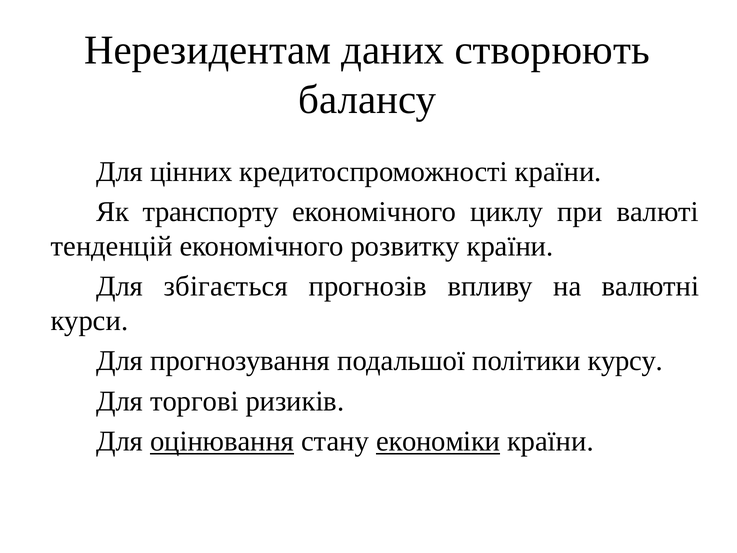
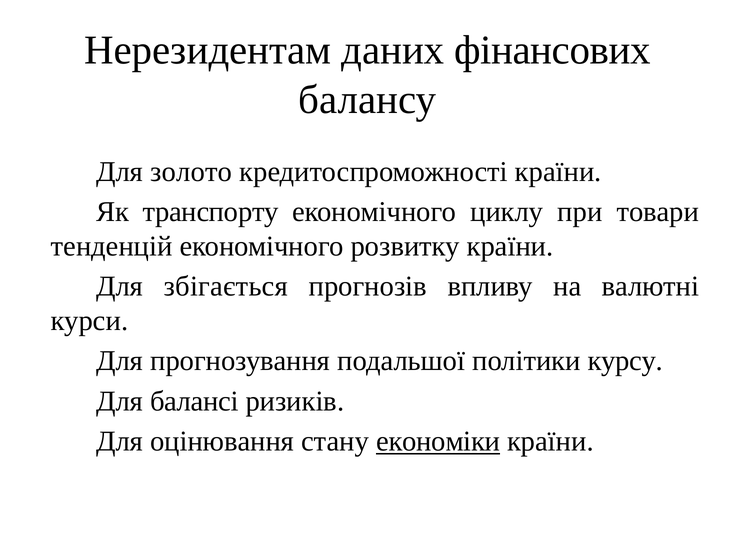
створюють: створюють -> фінансових (552, 50)
цінних: цінних -> золото (191, 172)
валюті: валюті -> товари (658, 212)
торгові: торгові -> балансі (194, 401)
оцінювання underline: present -> none (222, 441)
